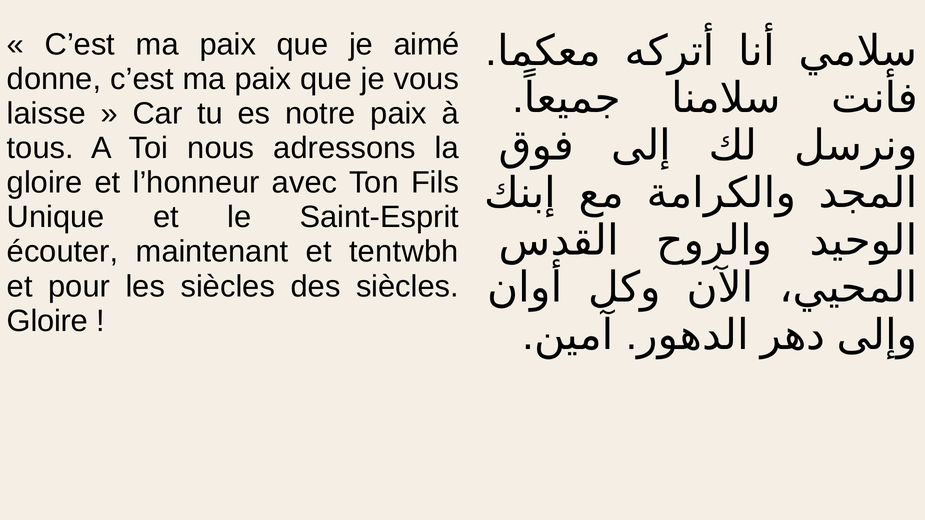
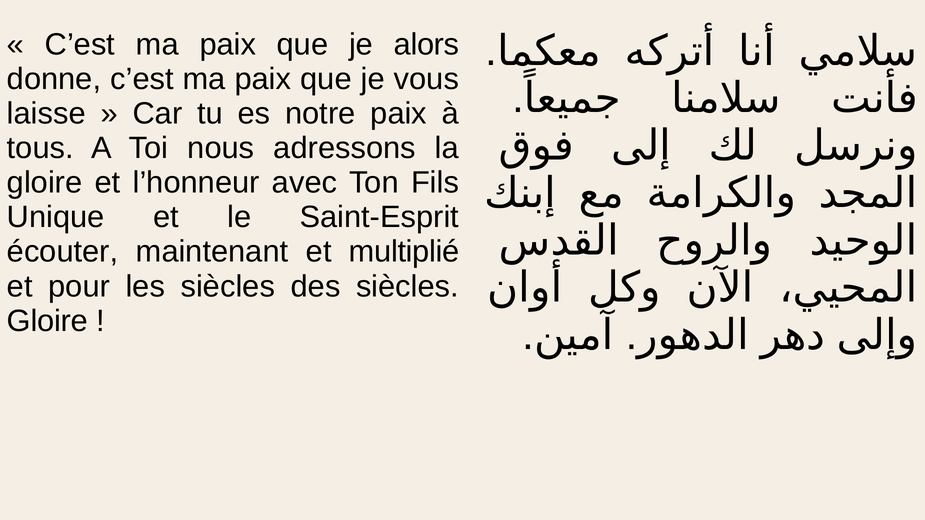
aimé: aimé -> alors (427, 44)
tentwbh: tentwbh -> multiplié (404, 252)
